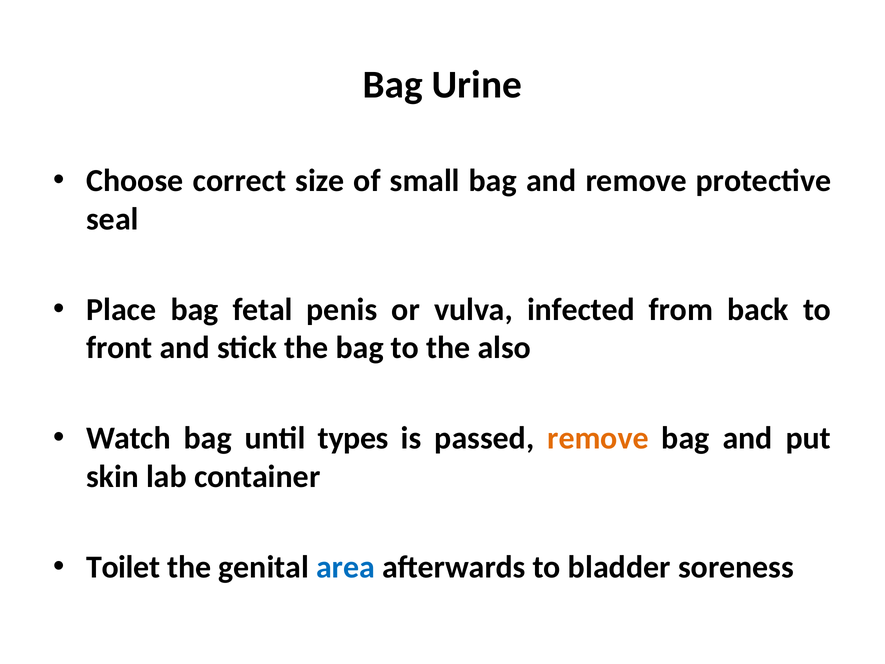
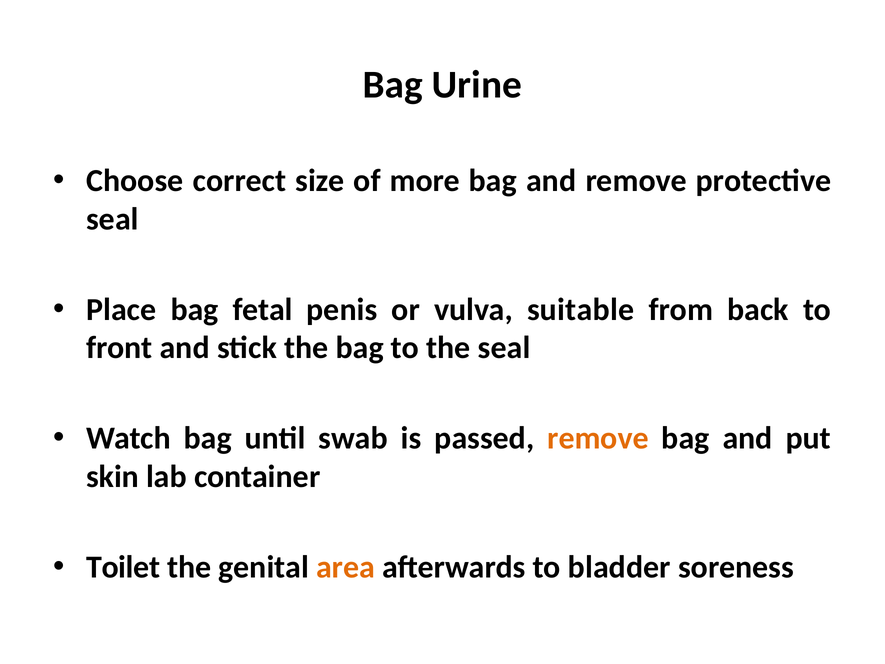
small: small -> more (425, 181)
infected: infected -> suitable (581, 309)
the also: also -> seal (504, 348)
types: types -> swab (353, 438)
area colour: blue -> orange (346, 567)
